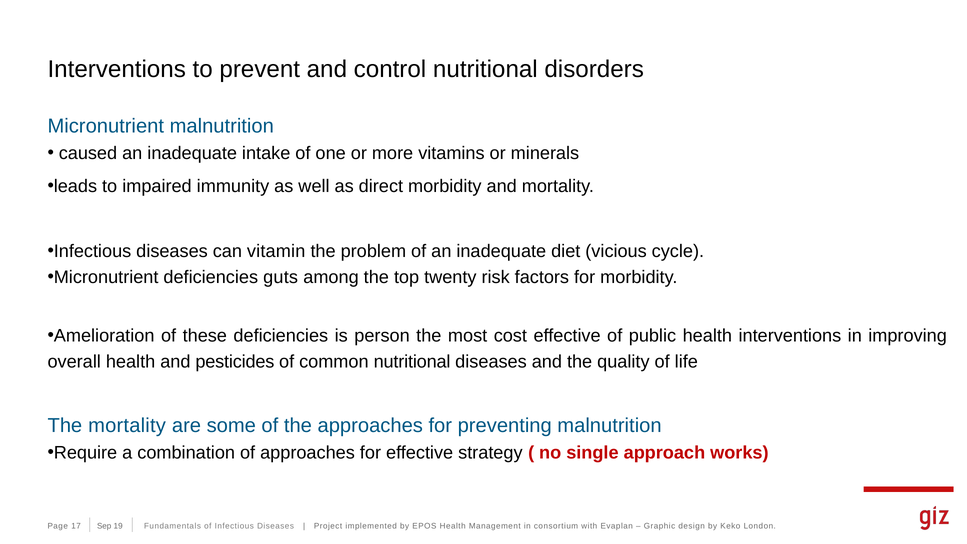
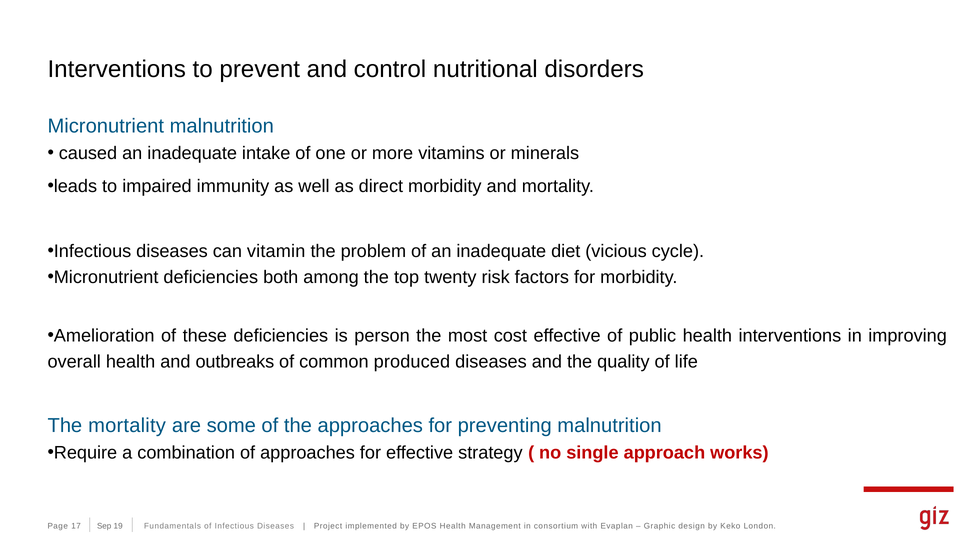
guts: guts -> both (281, 277)
pesticides: pesticides -> outbreaks (235, 362)
common nutritional: nutritional -> produced (412, 362)
